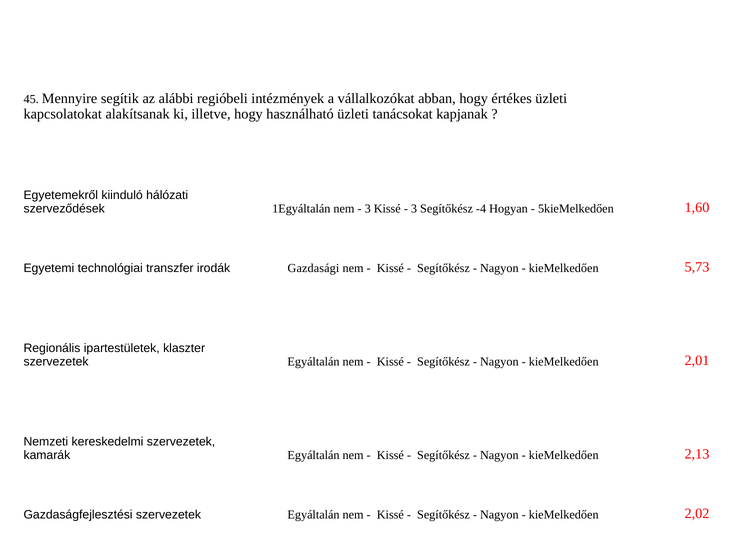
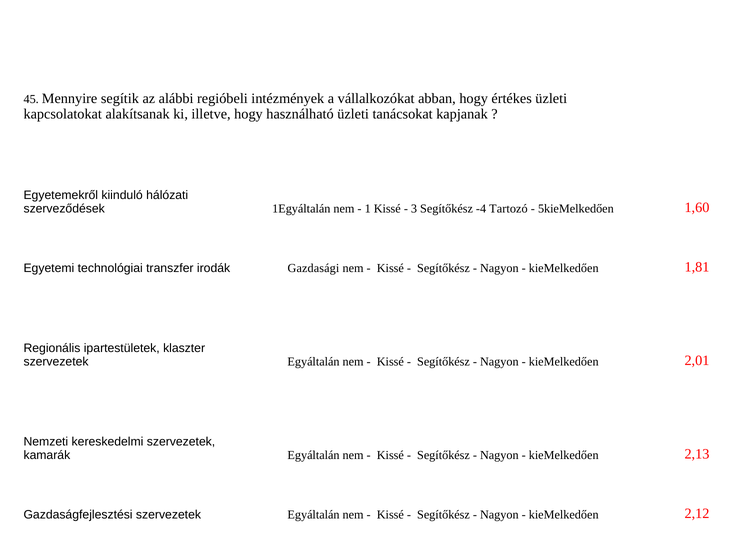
3: 3 -> 1 (368, 209)
Hogyan: Hogyan -> Tartozó (508, 209)
5,73: 5,73 -> 1,81 (697, 267)
2,02: 2,02 -> 2,12 (697, 513)
